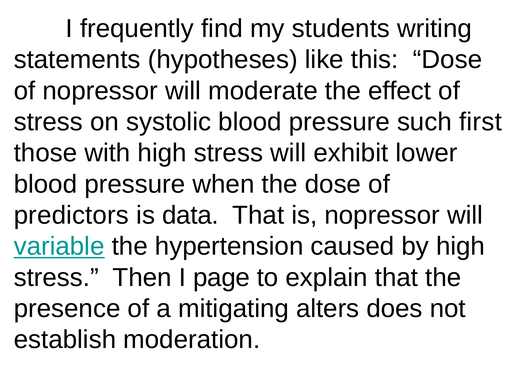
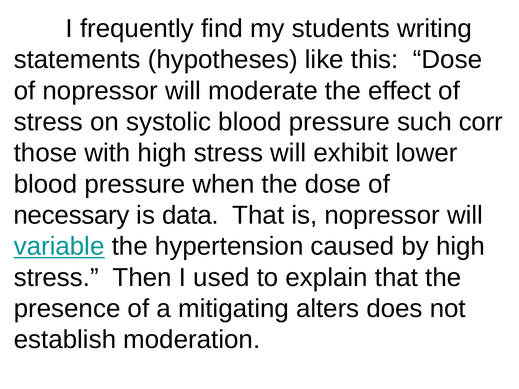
first: first -> corr (481, 122)
predictors: predictors -> necessary (72, 215)
page: page -> used (221, 278)
